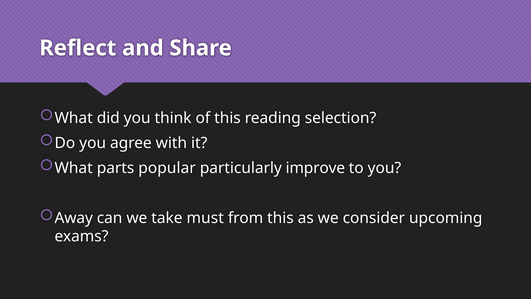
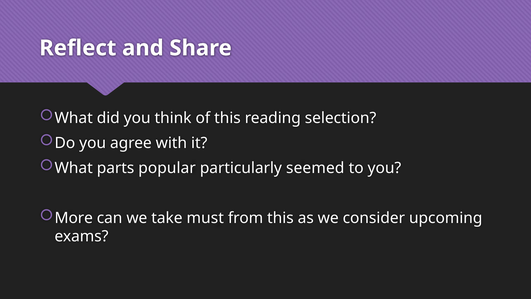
improve: improve -> seemed (315, 168)
Away: Away -> More (74, 218)
